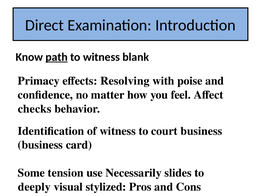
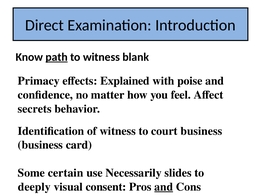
Resolving: Resolving -> Explained (125, 81)
checks: checks -> secrets (35, 109)
tension: tension -> certain (66, 173)
stylized: stylized -> consent (106, 187)
and underline: none -> present (164, 187)
